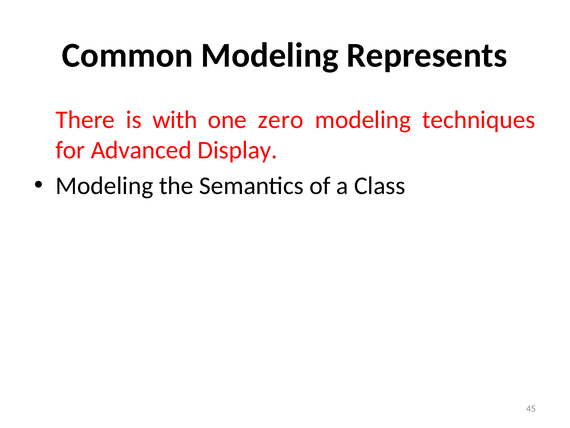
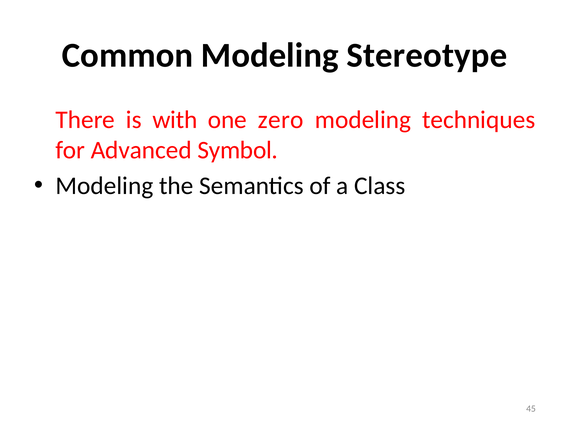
Represents: Represents -> Stereotype (427, 55)
Display: Display -> Symbol (238, 150)
